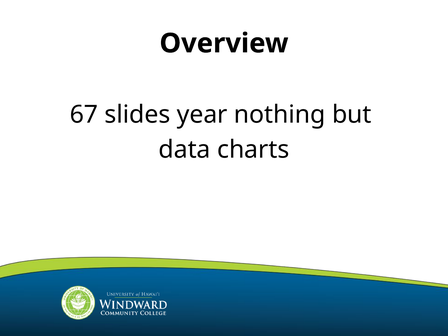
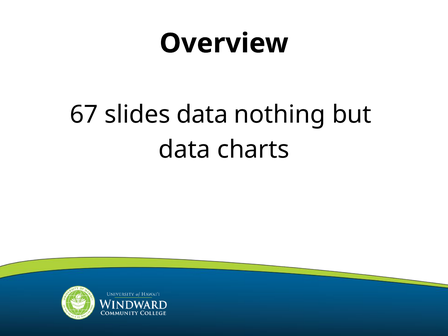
slides year: year -> data (202, 115)
